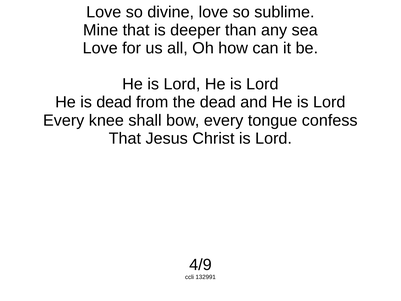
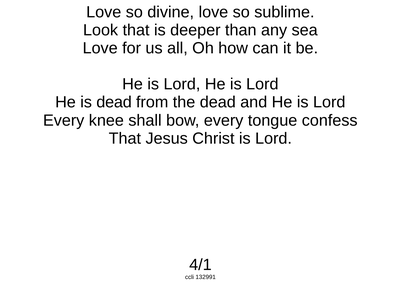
Mine: Mine -> Look (101, 30)
4/9: 4/9 -> 4/1 (200, 265)
